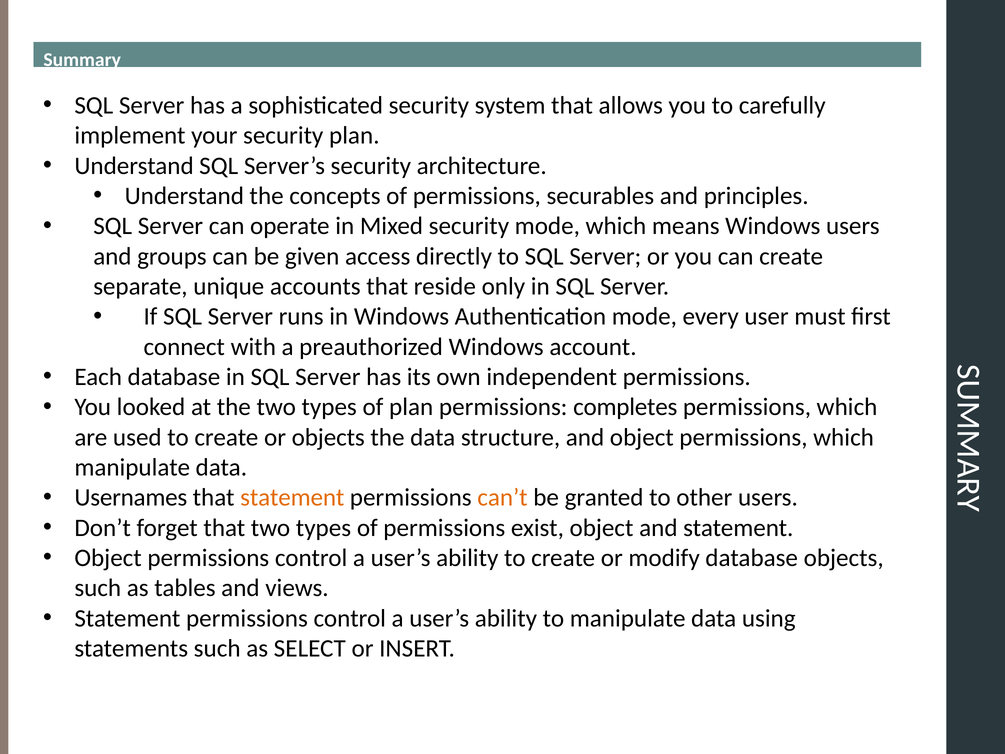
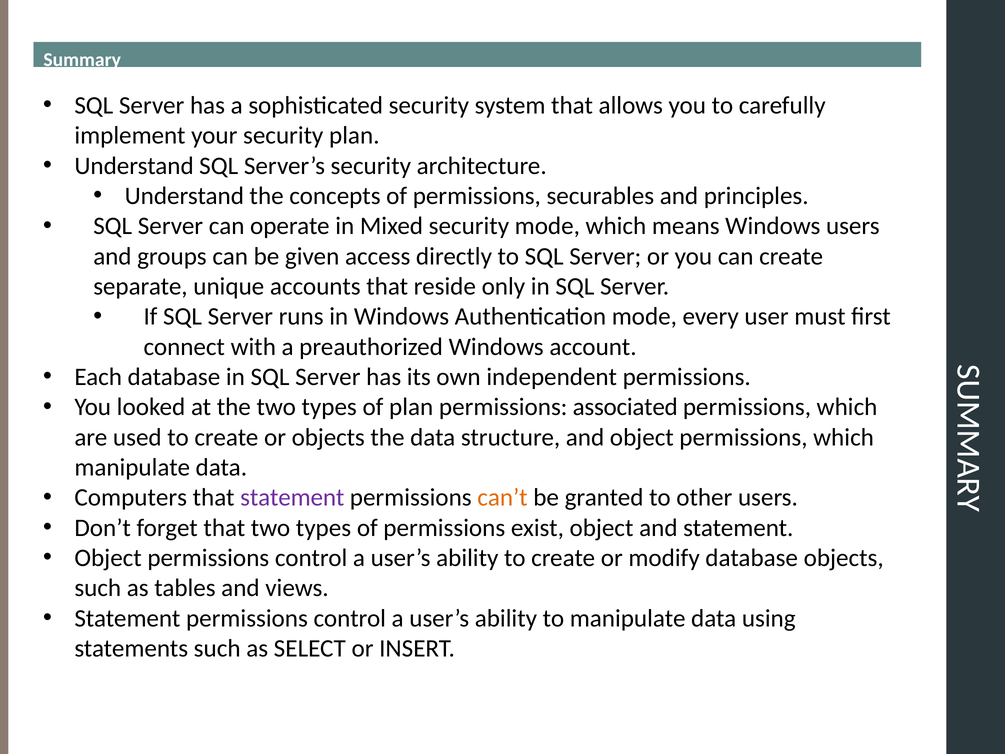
completes: completes -> associated (625, 407)
Usernames: Usernames -> Computers (131, 497)
statement colour: orange -> purple (292, 497)
